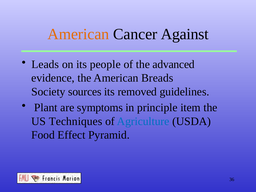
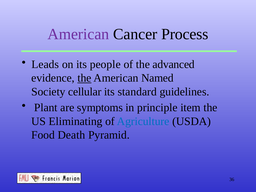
American colour: orange -> purple (78, 34)
Against: Against -> Process (185, 34)
the underline: none -> present (84, 78)
Breads: Breads -> Named (157, 78)
sources: sources -> cellular (85, 92)
removed: removed -> standard (137, 92)
Techniques: Techniques -> Eliminating (76, 121)
Effect: Effect -> Death (71, 135)
